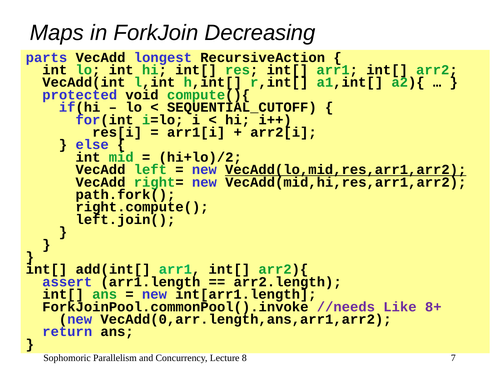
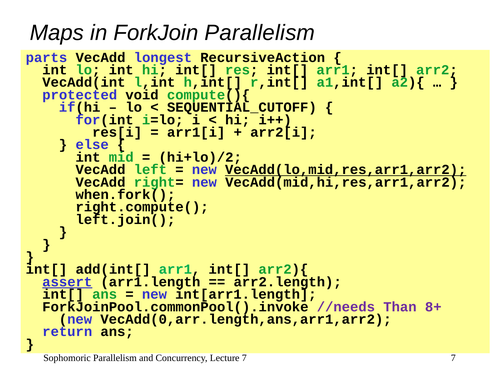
ForkJoin Decreasing: Decreasing -> Parallelism (260, 33)
path.fork(: path.fork( -> when.fork( (125, 194)
assert underline: none -> present (67, 281)
Like: Like -> Than (400, 306)
Lecture 8: 8 -> 7 (244, 358)
